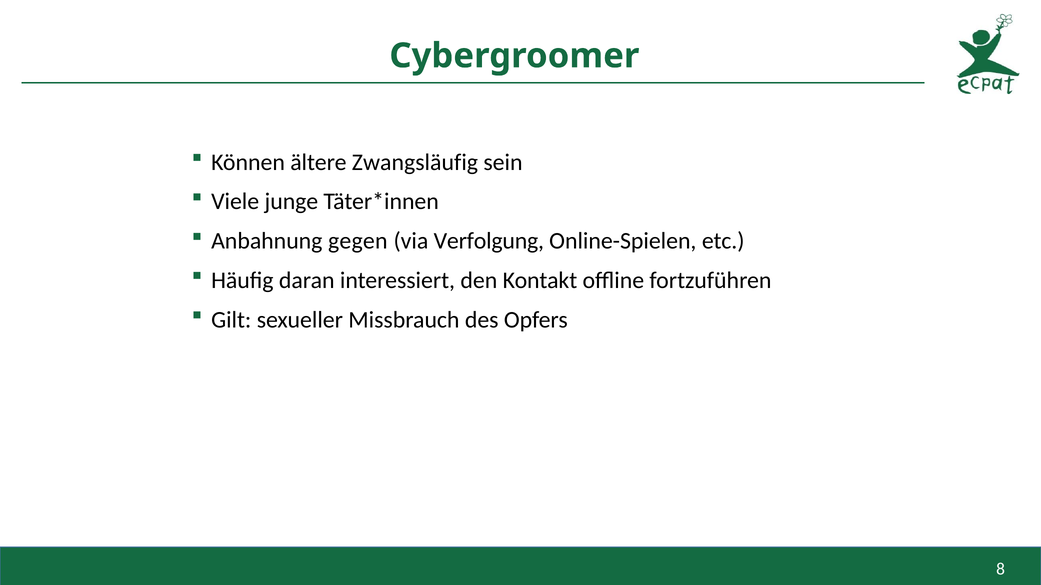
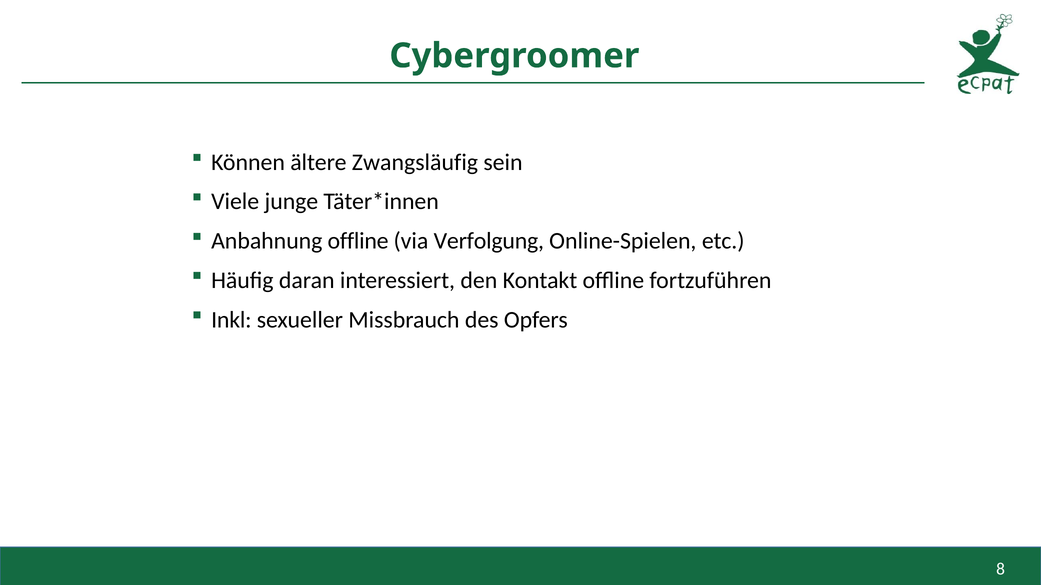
Anbahnung gegen: gegen -> offline (358, 241)
Gilt: Gilt -> Inkl (231, 320)
